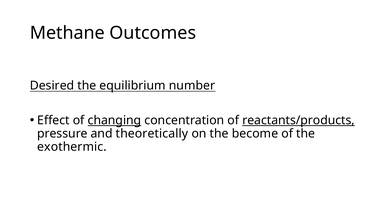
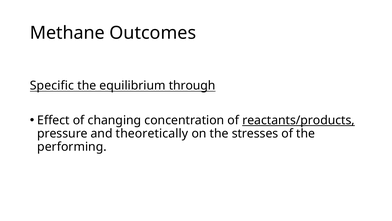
Desired: Desired -> Specific (52, 85)
number: number -> through (192, 85)
changing underline: present -> none (114, 120)
become: become -> stresses (255, 133)
exothermic: exothermic -> performing (72, 147)
